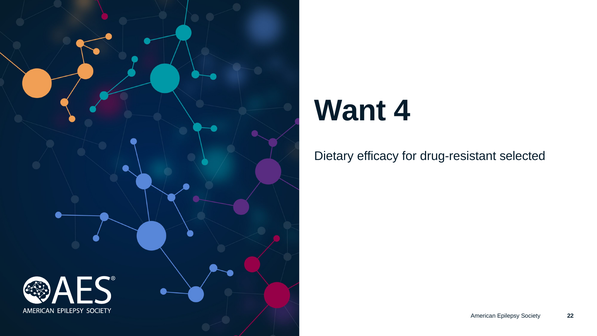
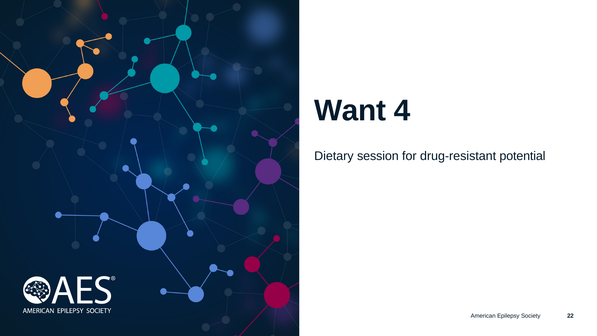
efficacy: efficacy -> session (378, 156)
selected: selected -> potential (522, 156)
